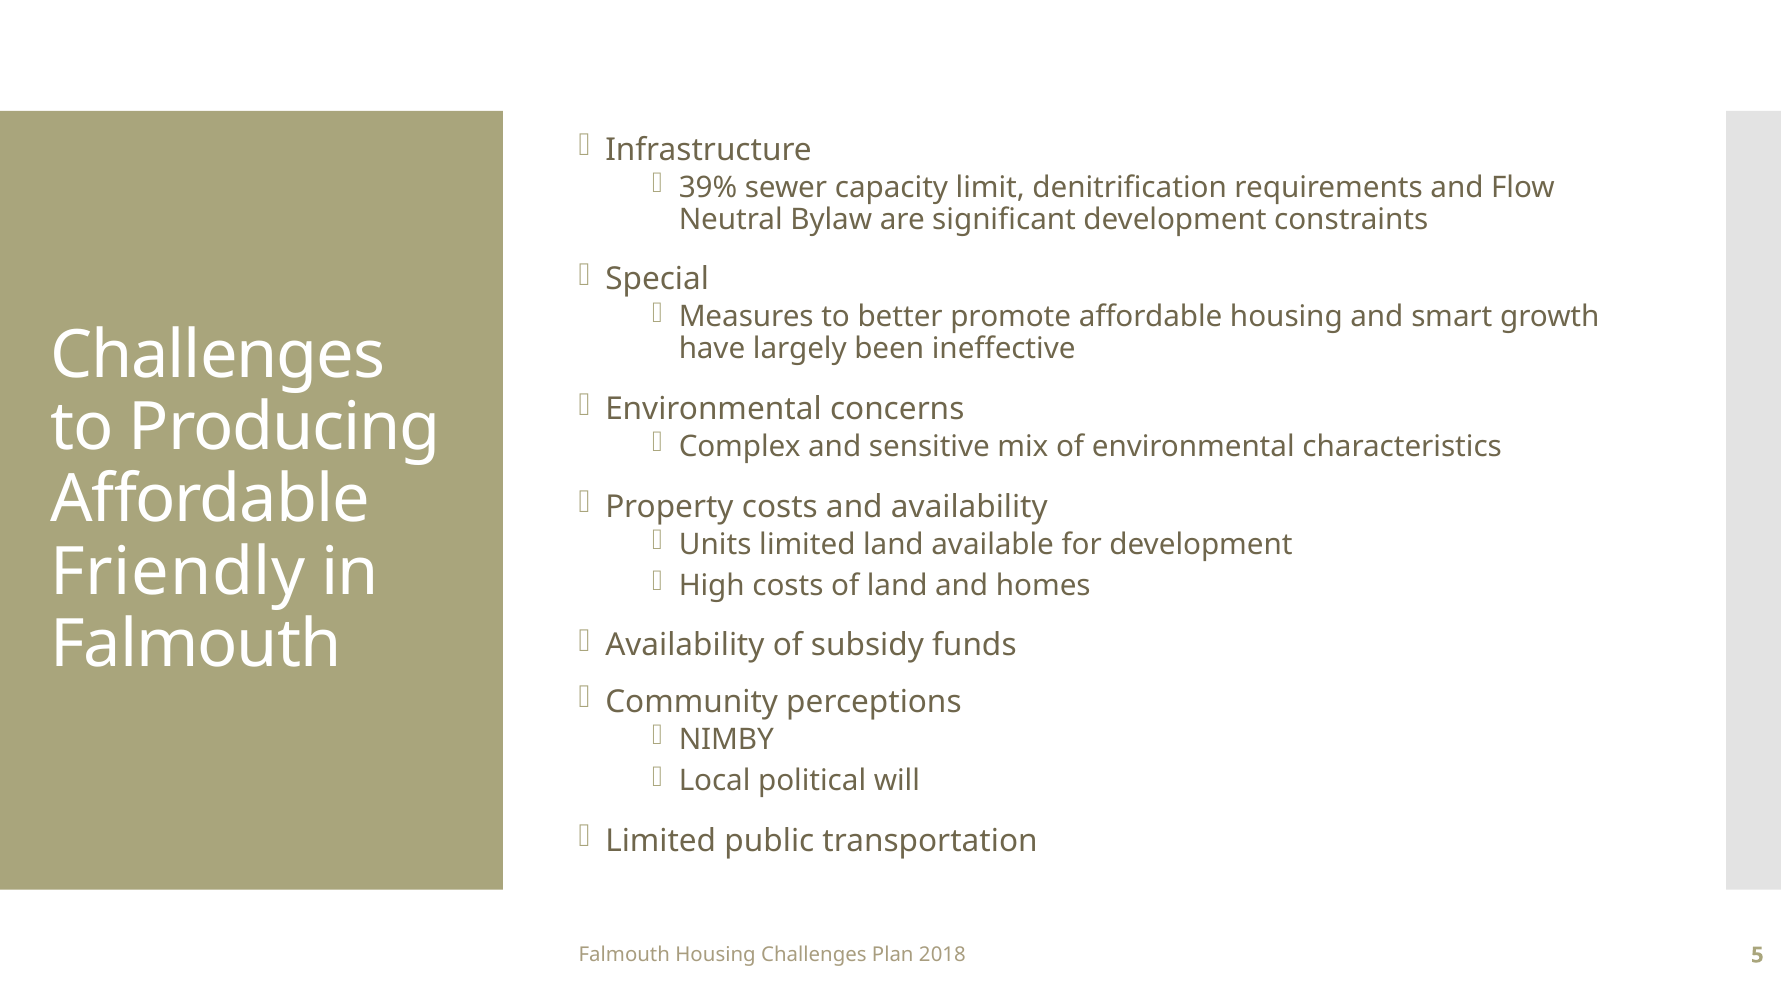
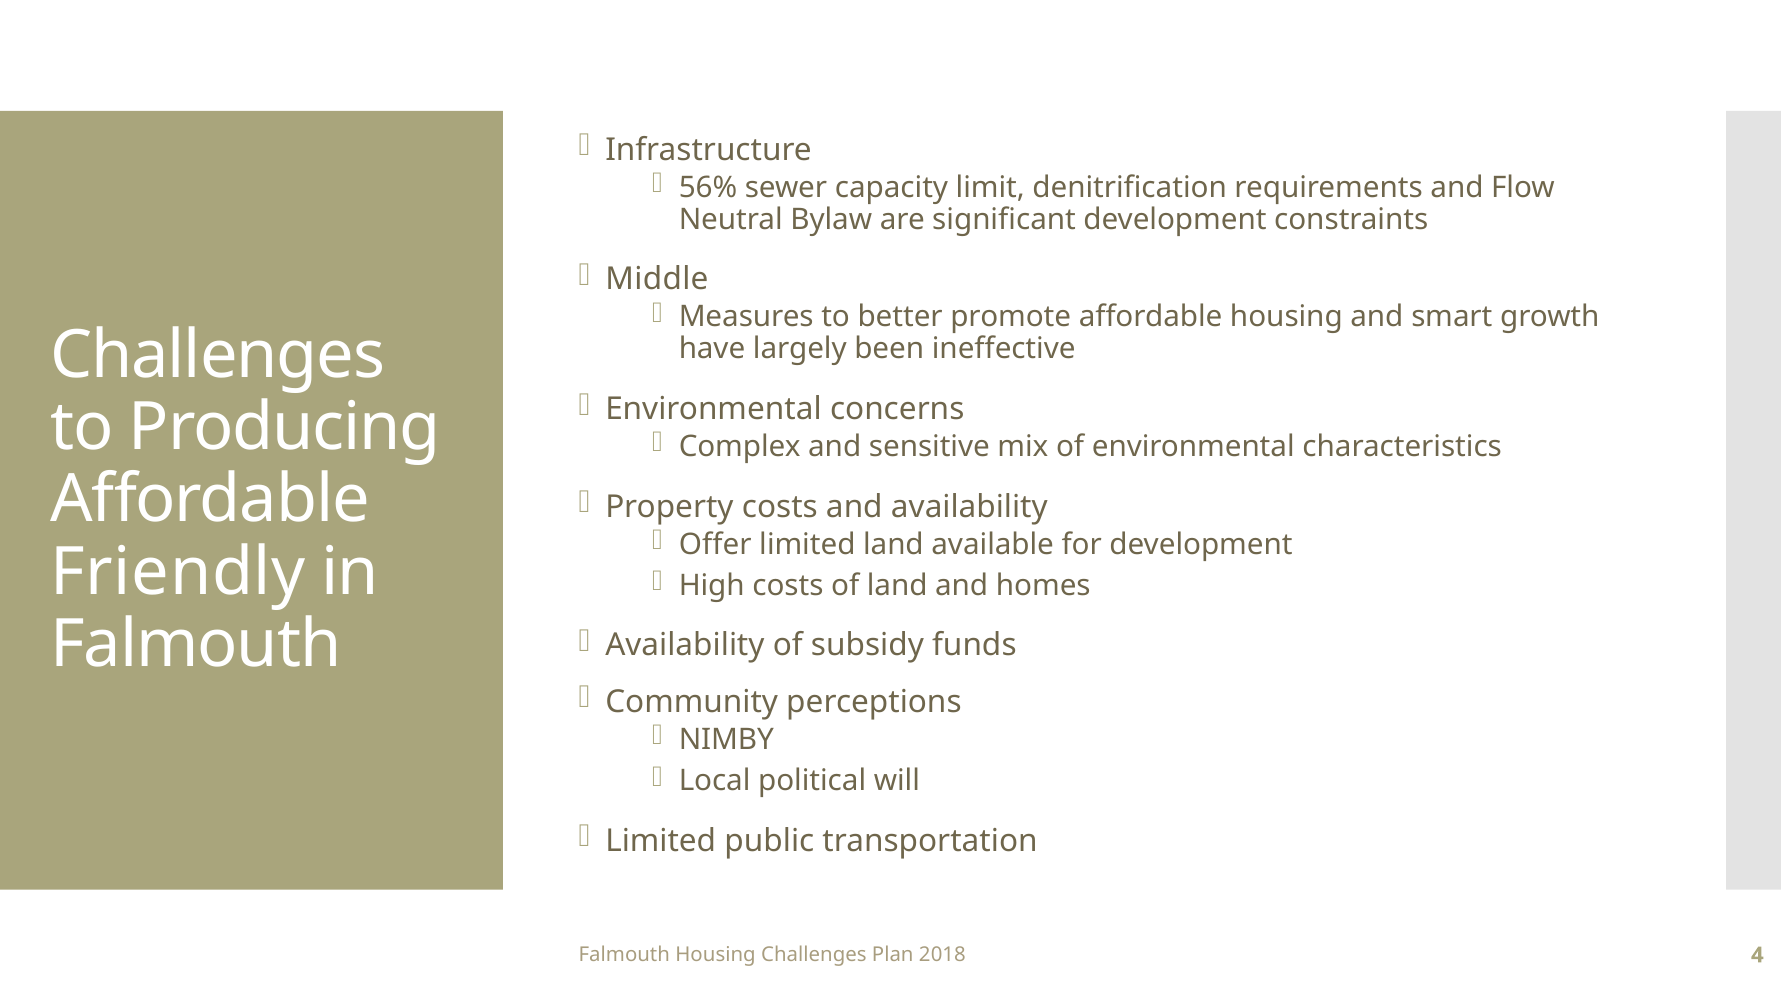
39%: 39% -> 56% (708, 187)
Special: Special -> Middle (657, 279)
Units: Units -> Offer (715, 544)
5: 5 -> 4 (1757, 955)
